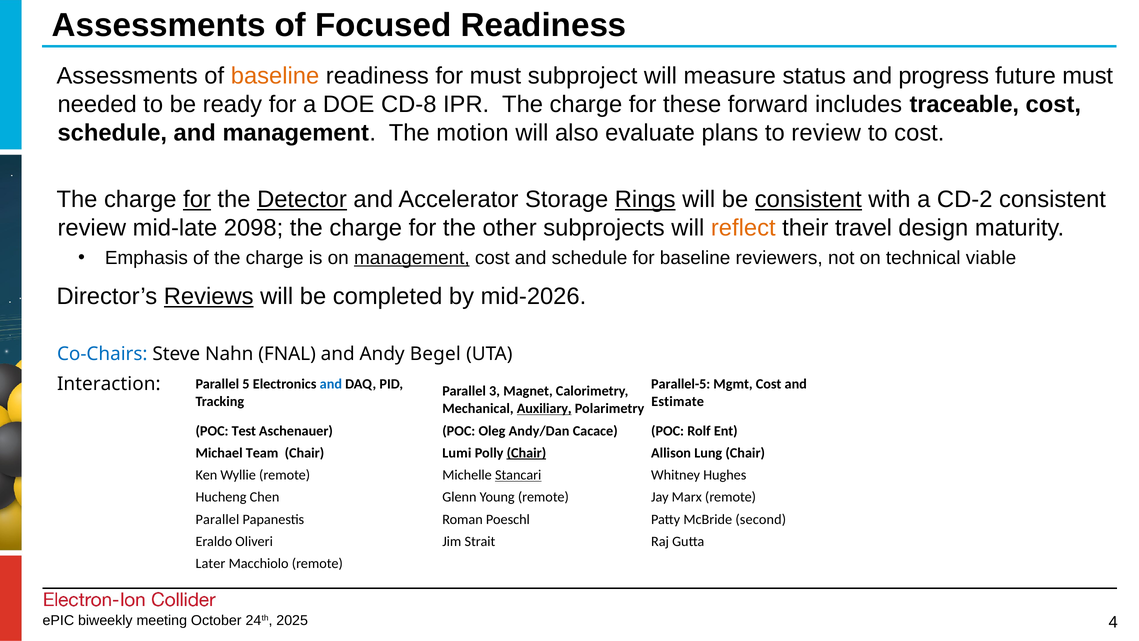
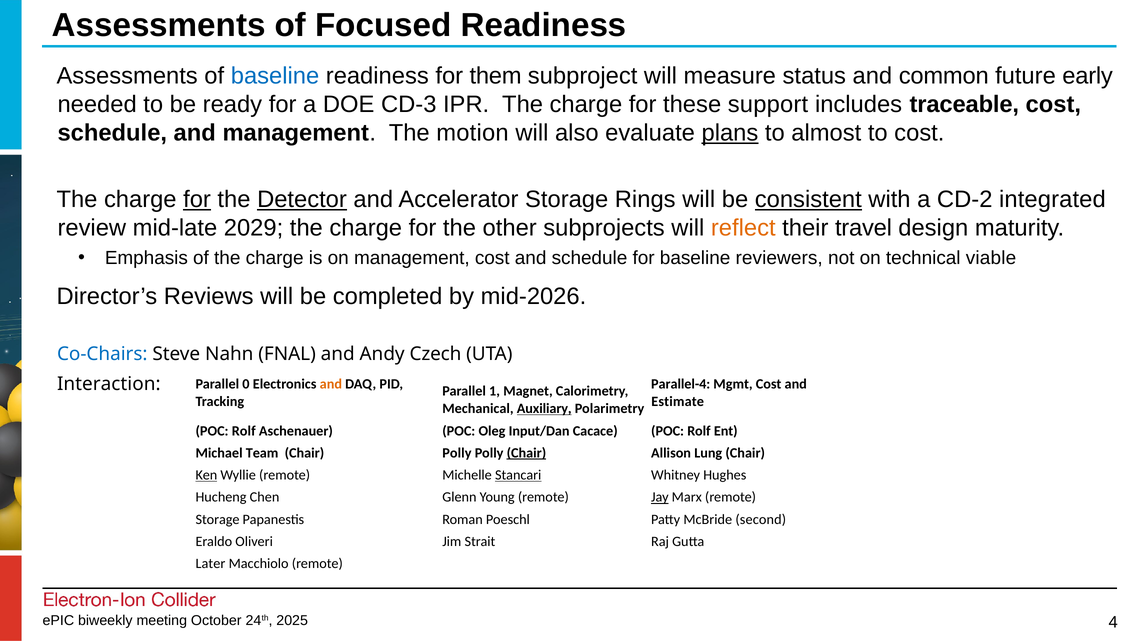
baseline colour: orange -> blue (275, 76)
for must: must -> them (496, 76)
progress: progress -> common (944, 76)
future must: must -> early (1088, 76)
CD-8: CD-8 -> CD-3 (409, 104)
forward: forward -> support (768, 104)
plans underline: none -> present (730, 133)
to review: review -> almost (826, 133)
Rings underline: present -> none (645, 199)
CD-2 consistent: consistent -> integrated (1052, 199)
2098: 2098 -> 2029 (254, 228)
management underline: present -> none (412, 258)
Reviews underline: present -> none (209, 296)
Begel: Begel -> Czech (435, 354)
Parallel-5: Parallel-5 -> Parallel-4 (681, 384)
5: 5 -> 0 (246, 384)
and colour: blue -> orange (331, 384)
3: 3 -> 1 (495, 391)
Test: Test -> Rolf (244, 431)
Andy/Dan: Andy/Dan -> Input/Dan (539, 431)
Chair Lumi: Lumi -> Polly (457, 453)
Ken underline: none -> present (206, 475)
Jay underline: none -> present (660, 497)
Parallel: Parallel -> Storage (218, 519)
